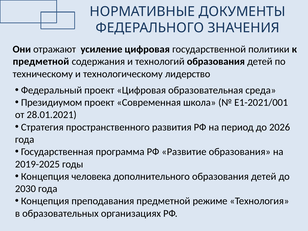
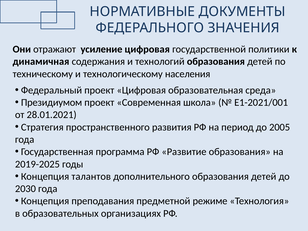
предметной: предметной -> динамичная (41, 62)
лидерство: лидерство -> населения (188, 74)
2026: 2026 -> 2005 (280, 127)
человека: человека -> талантов (91, 176)
